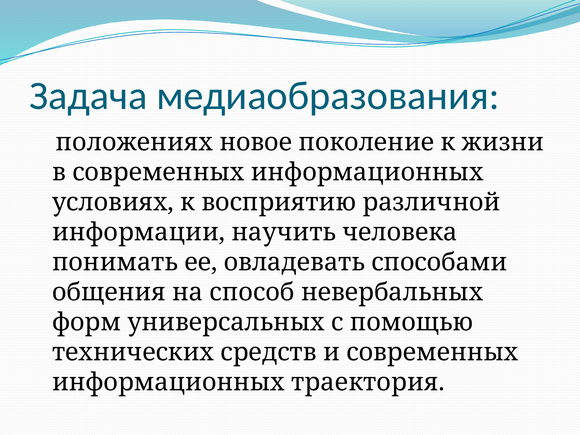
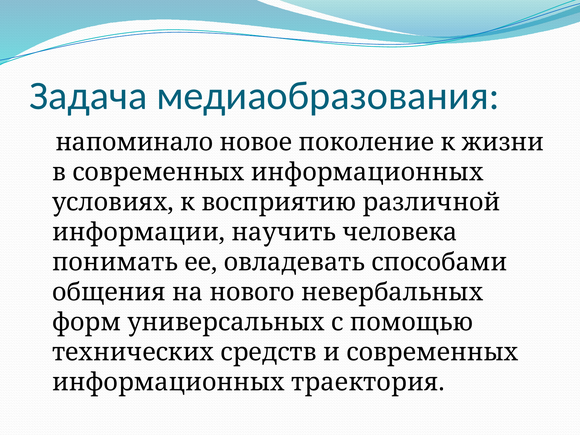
положениях: положениях -> напоминало (134, 142)
способ: способ -> нового (252, 292)
